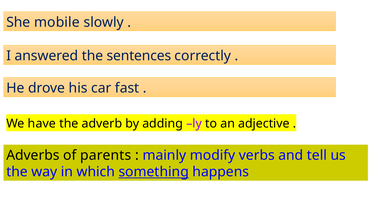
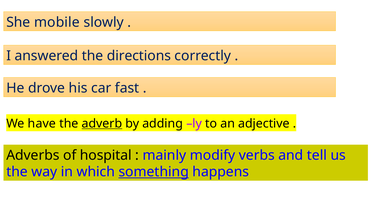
sentences: sentences -> directions (139, 56)
adverb underline: none -> present (102, 124)
parents: parents -> hospital (106, 156)
